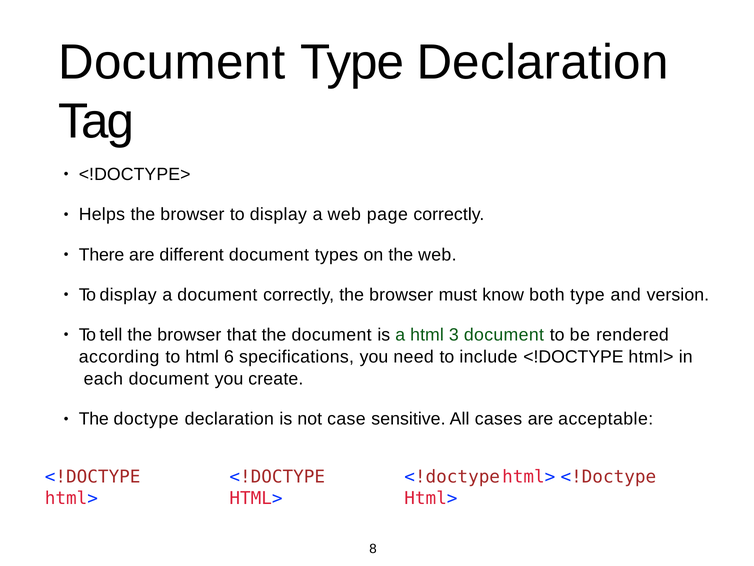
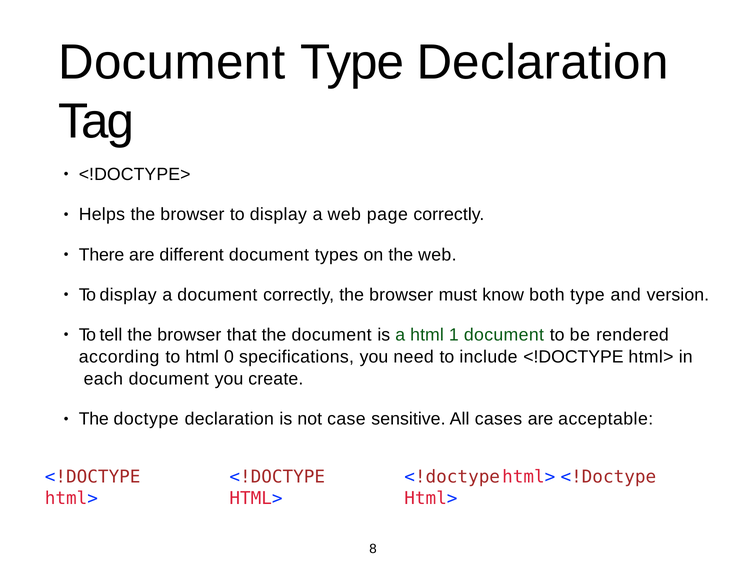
3: 3 -> 1 (454, 334)
6: 6 -> 0 (229, 357)
